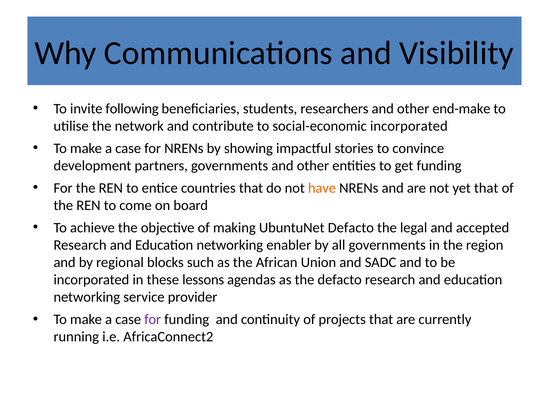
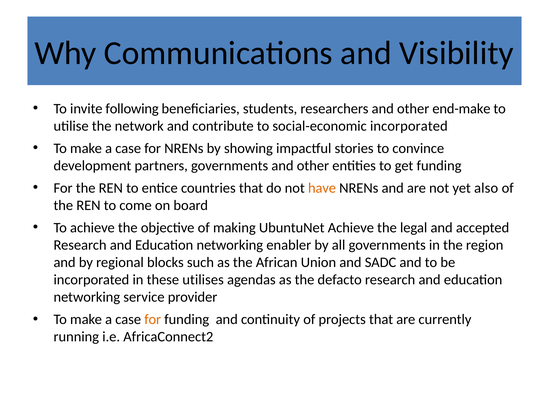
yet that: that -> also (486, 188)
UbuntuNet Defacto: Defacto -> Achieve (351, 227)
lessons: lessons -> utilises (203, 280)
for colour: purple -> orange (153, 319)
